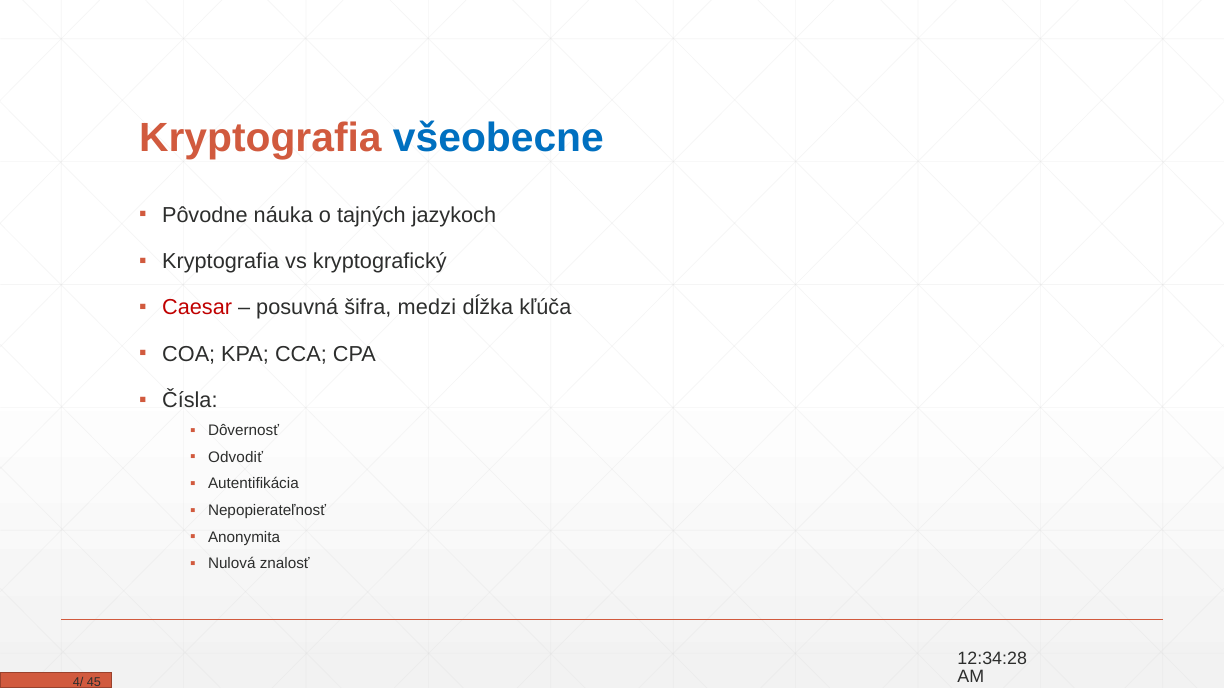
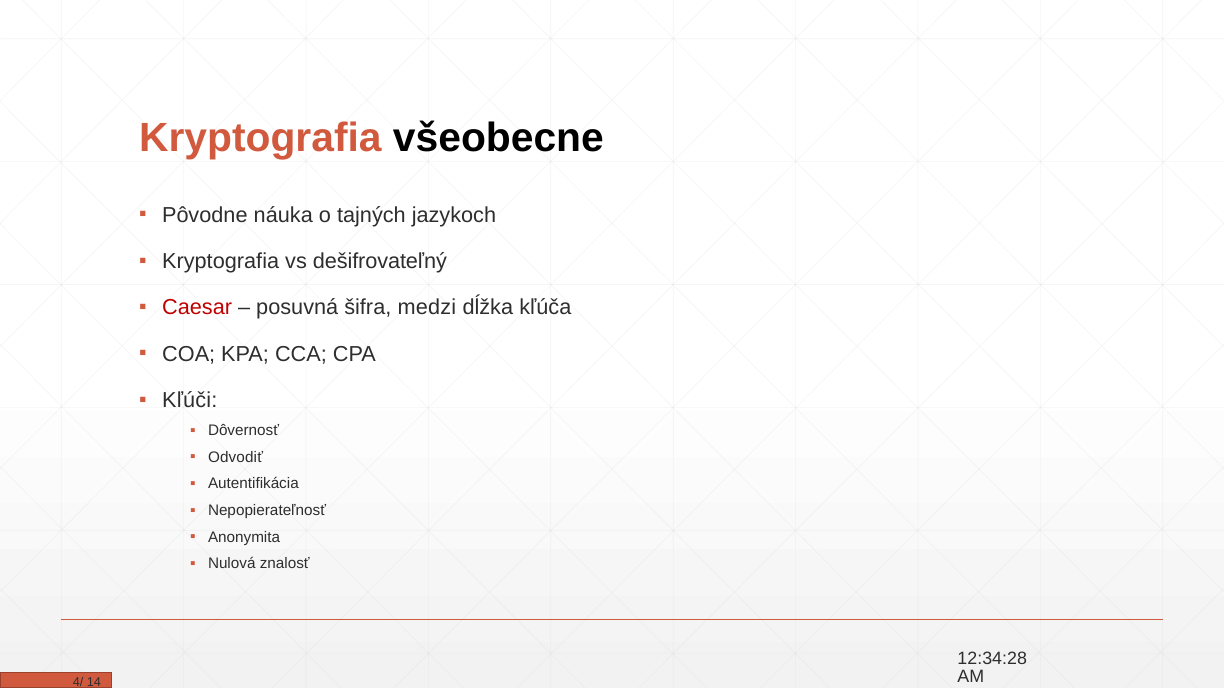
všeobecne colour: blue -> black (498, 138)
kryptografický: kryptografický -> dešifrovateľný (380, 261)
Čísla: Čísla -> Kľúči (190, 401)
45: 45 -> 14 (94, 682)
